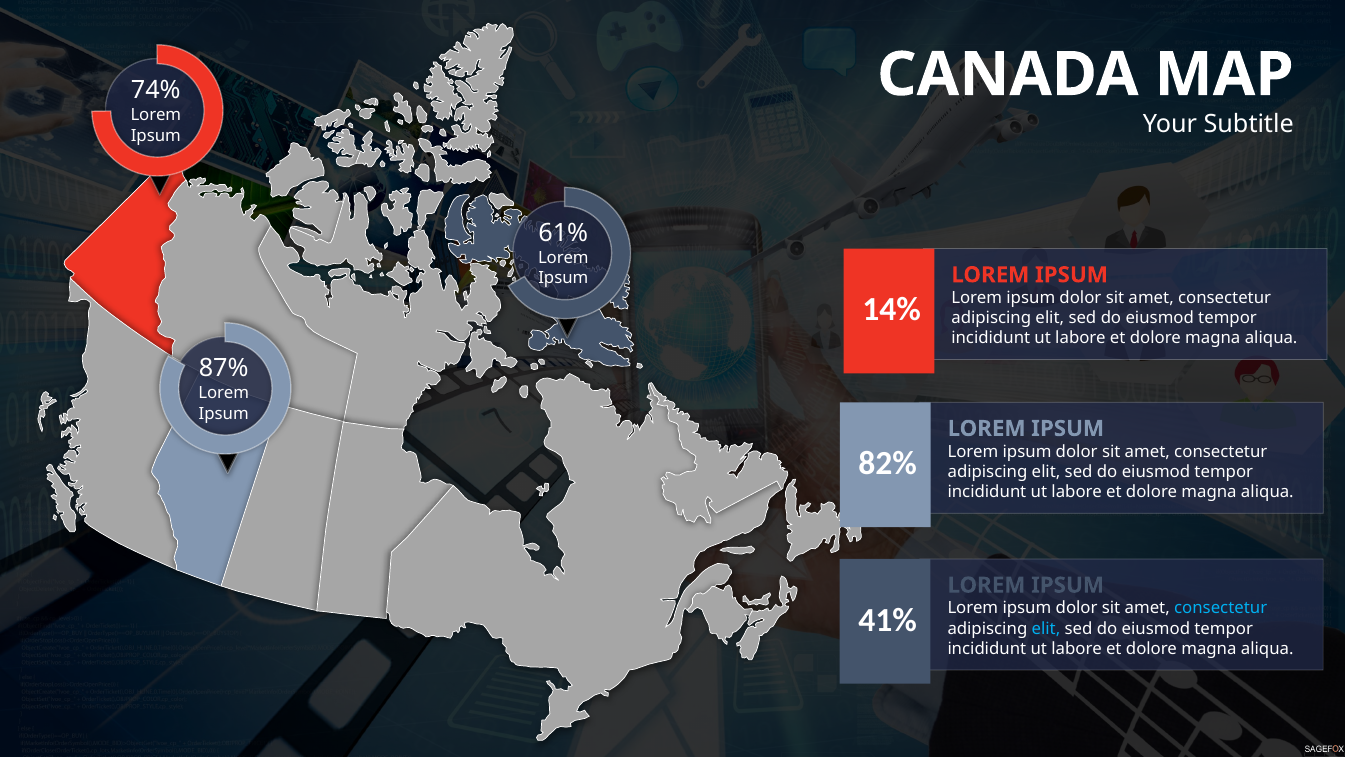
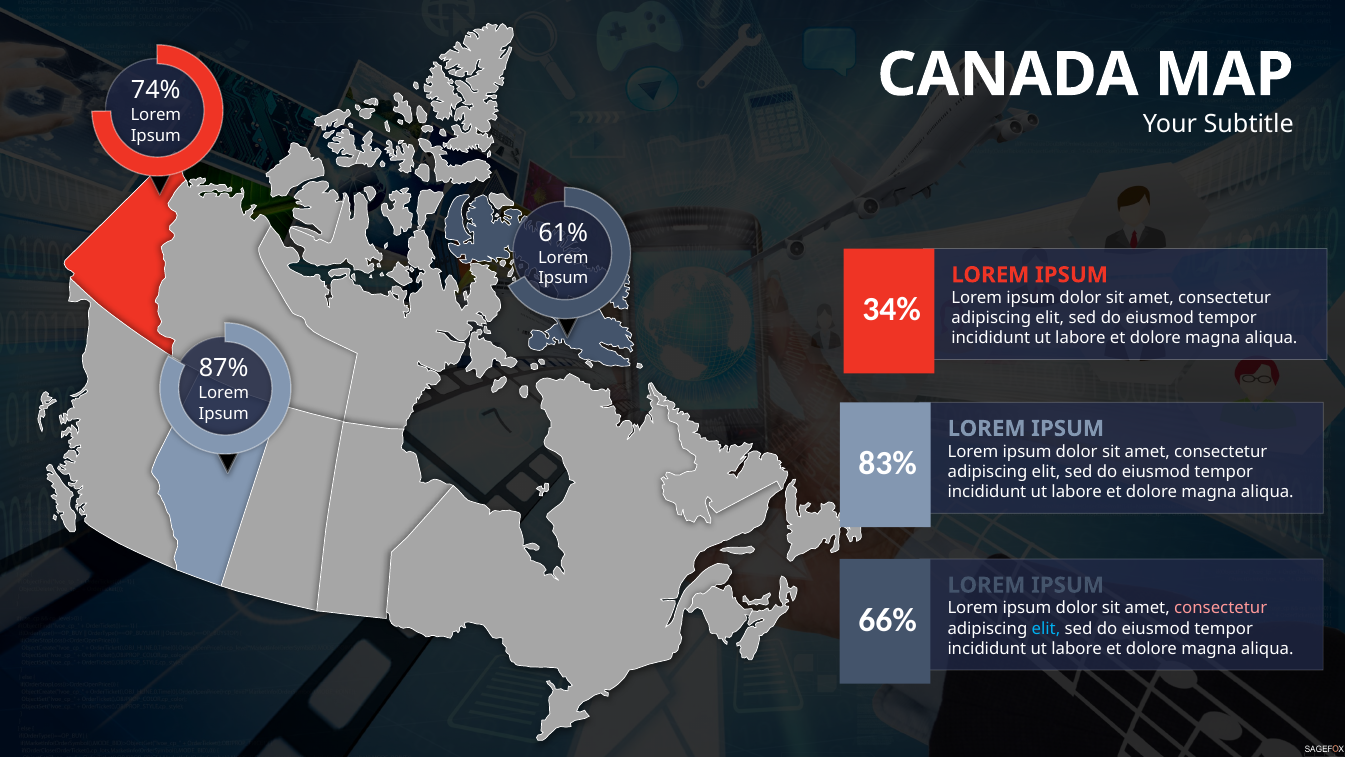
14%: 14% -> 34% (892, 310)
82%: 82% -> 83% (888, 463)
consectetur colour: light blue -> pink (1221, 608)
41%: 41% -> 66% (888, 620)
